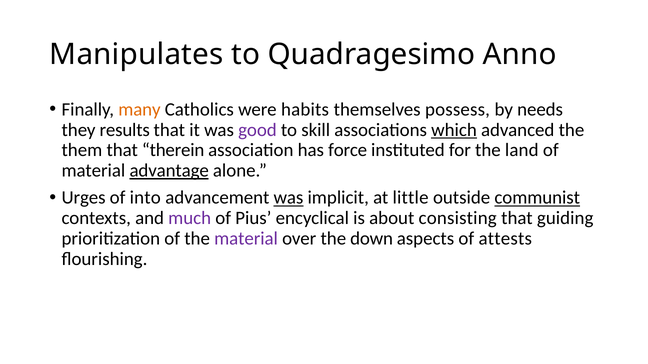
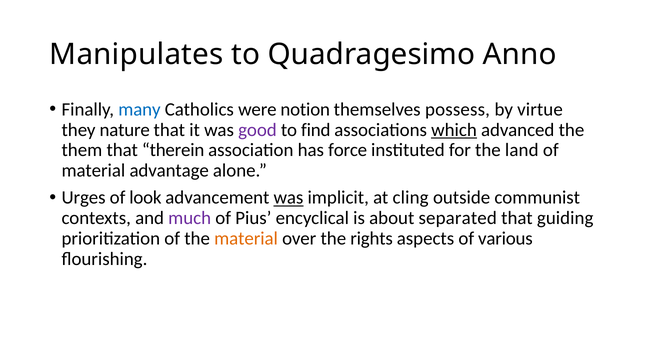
many colour: orange -> blue (139, 110)
habits: habits -> notion (305, 110)
needs: needs -> virtue (540, 110)
results: results -> nature (125, 130)
skill: skill -> find (316, 130)
advantage underline: present -> none (169, 171)
into: into -> look (145, 198)
little: little -> cling (411, 198)
communist underline: present -> none (537, 198)
consisting: consisting -> separated (458, 218)
material colour: purple -> orange (246, 239)
down: down -> rights (372, 239)
attests: attests -> various (505, 239)
